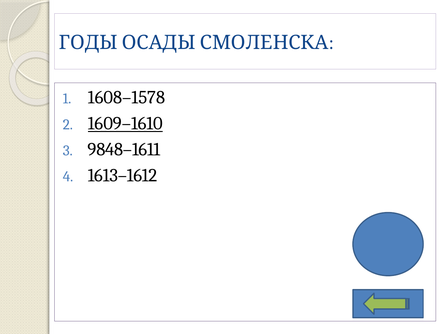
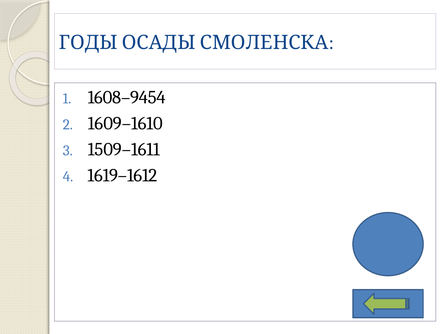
1608–1578: 1608–1578 -> 1608–9454 (127, 98)
1609–1610 underline: present -> none (125, 124)
9848–1611: 9848–1611 -> 1509–1611 (124, 150)
1613–1612: 1613–1612 -> 1619–1612 (123, 176)
